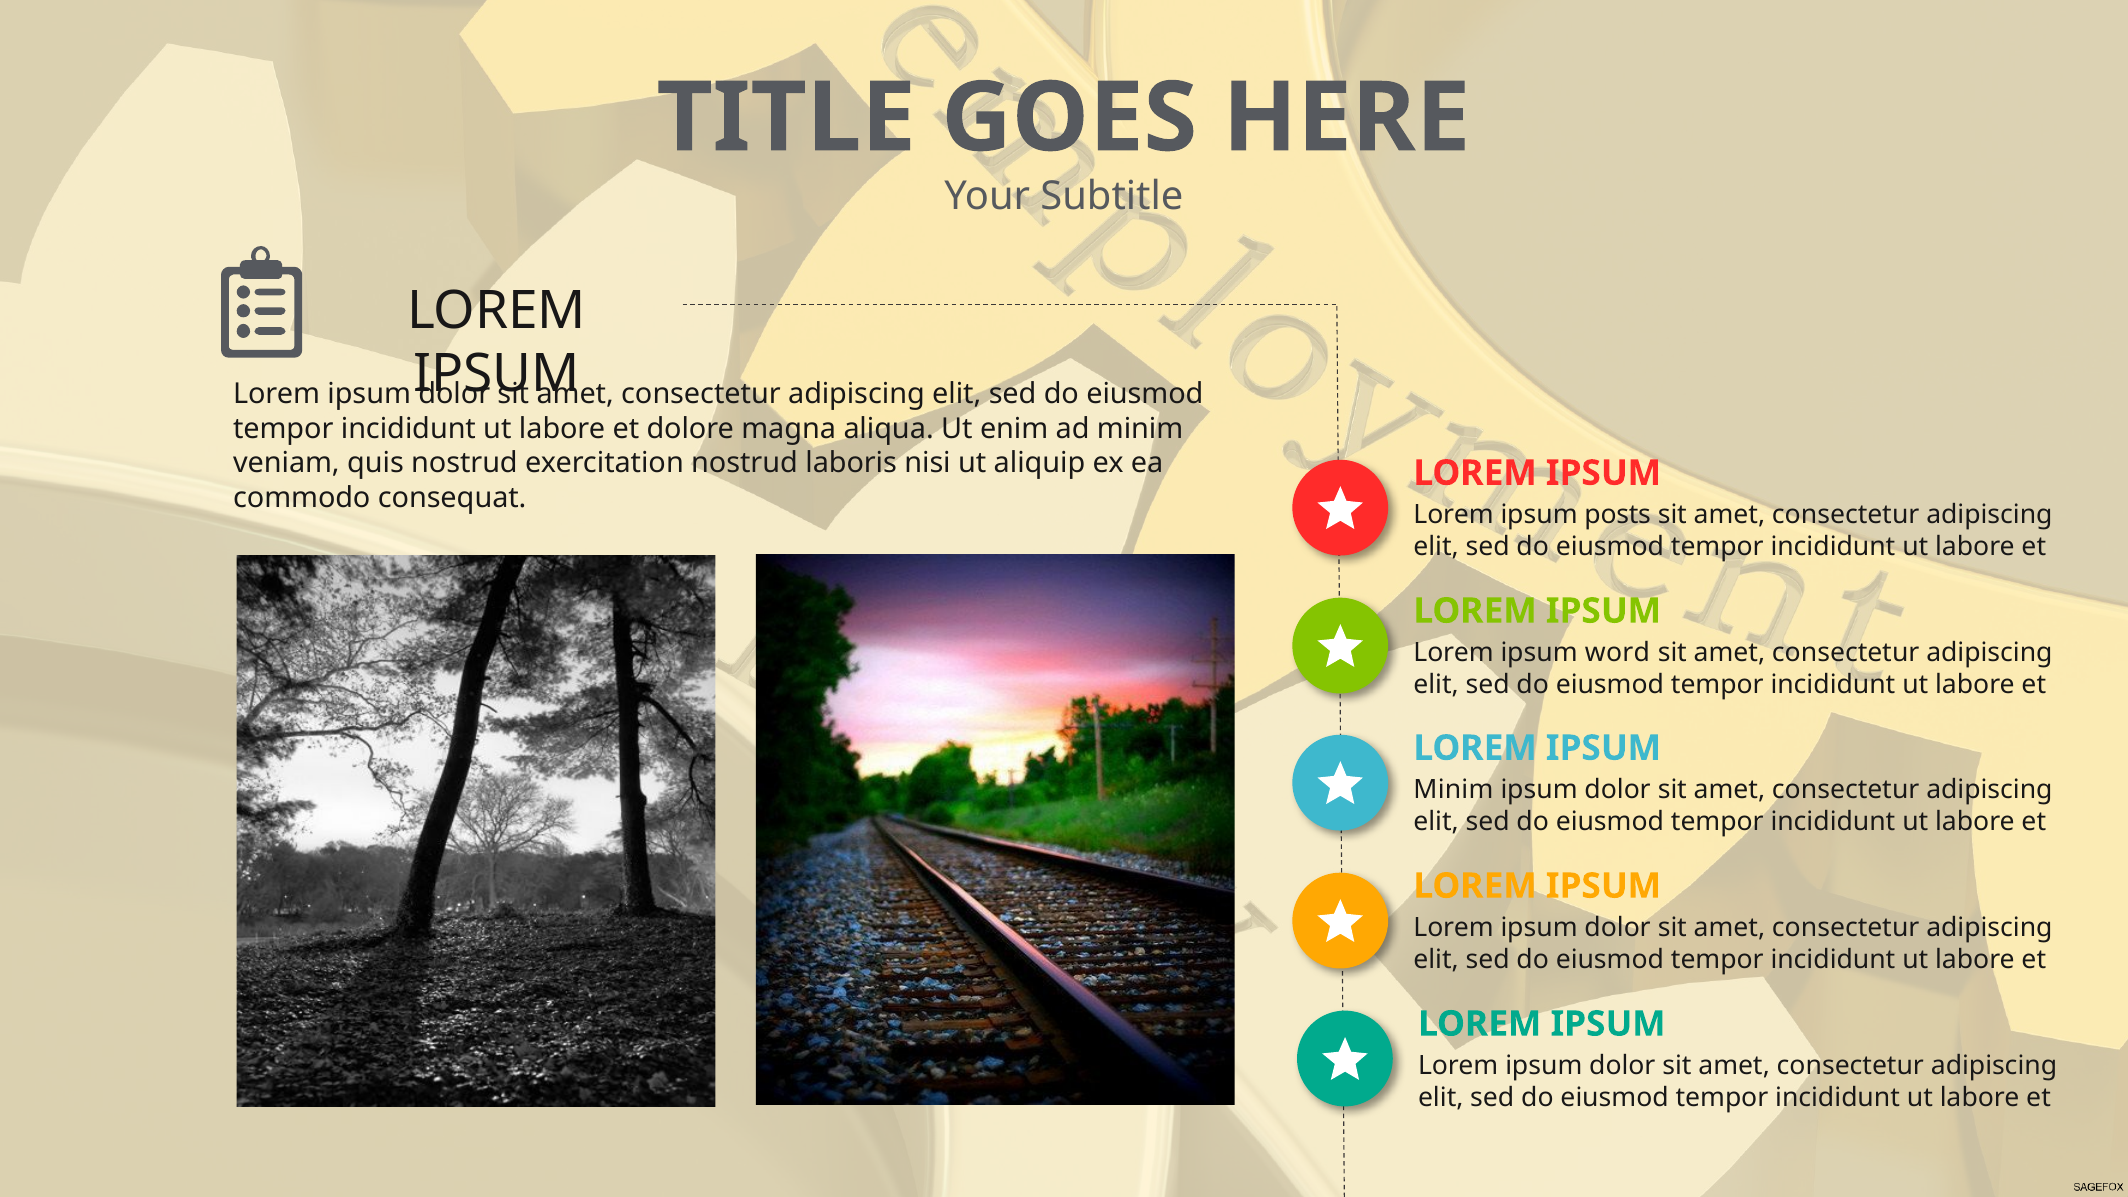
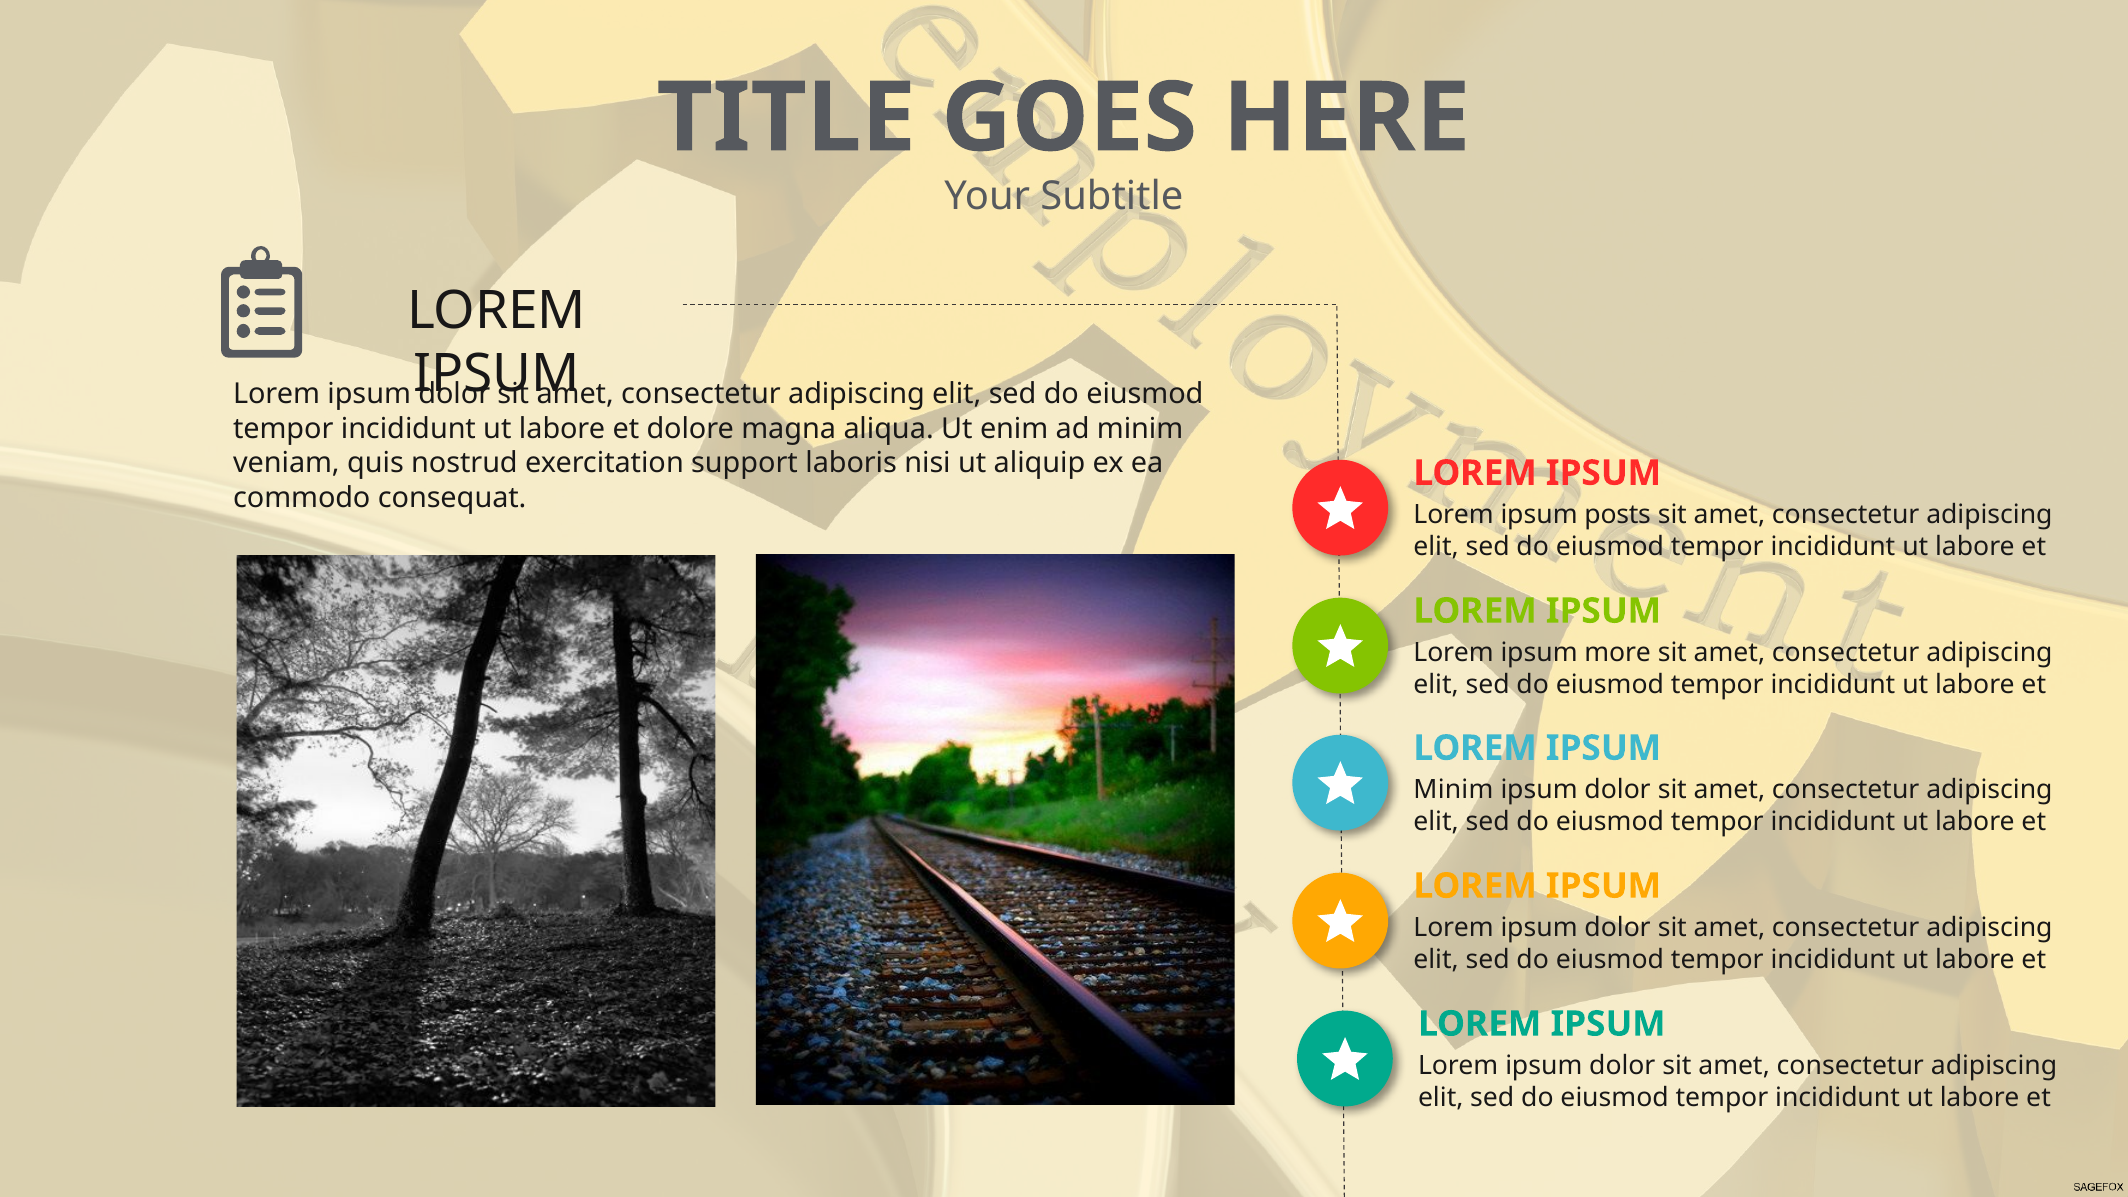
exercitation nostrud: nostrud -> support (744, 463)
word: word -> more (1618, 653)
